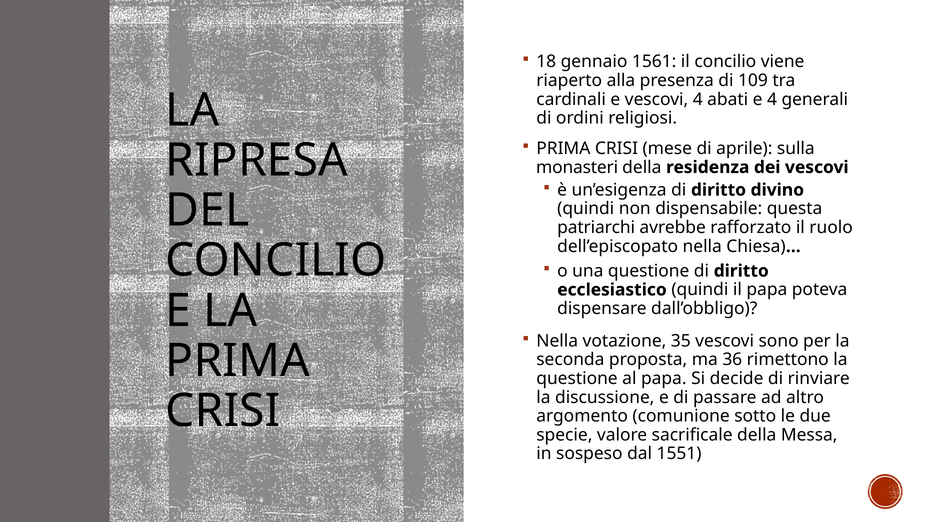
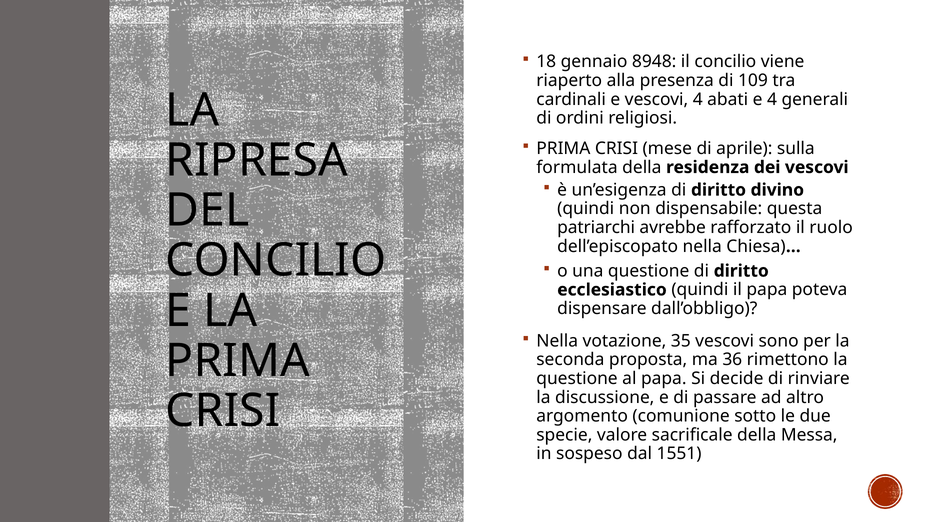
1561: 1561 -> 8948 (654, 62)
monasteri: monasteri -> formulata (577, 167)
